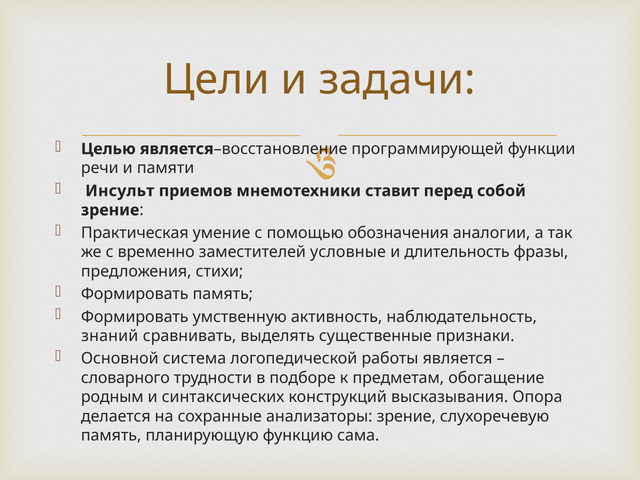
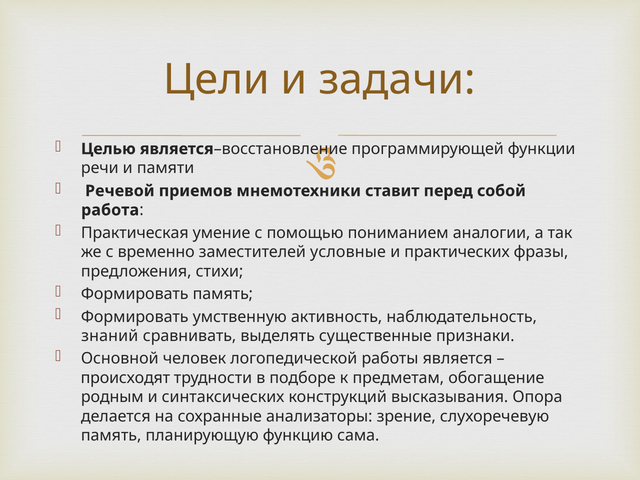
Инсульт: Инсульт -> Речевой (120, 191)
зрение: зрение -> работа (110, 210)
обозначения: обозначения -> пониманием (398, 233)
длительность: длительность -> практических (457, 252)
система: система -> человек (194, 359)
словарного: словарного -> происходят (125, 378)
